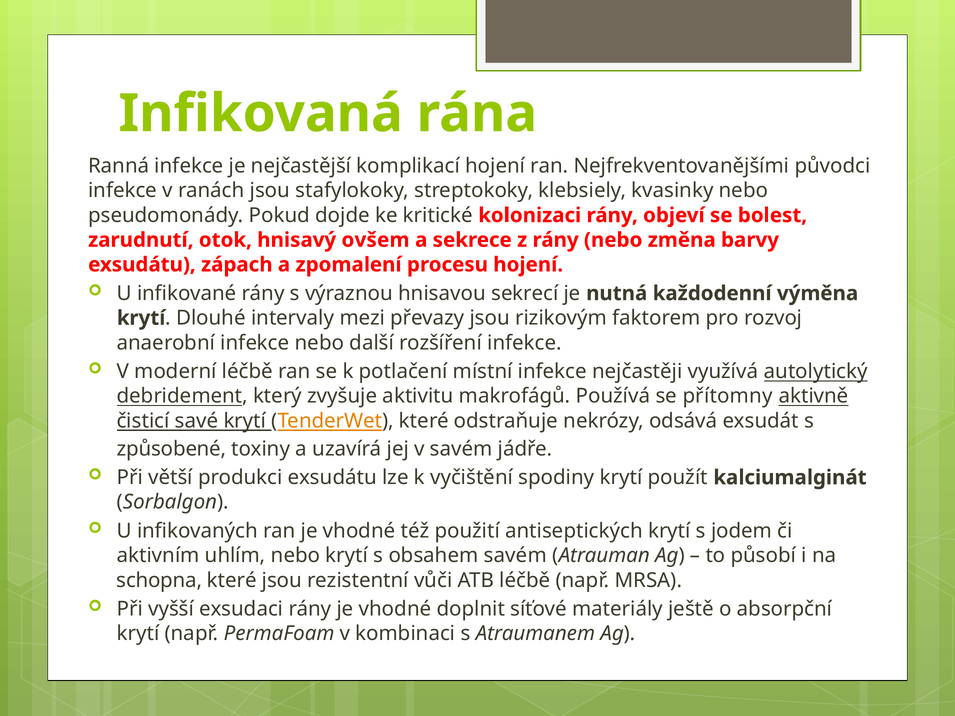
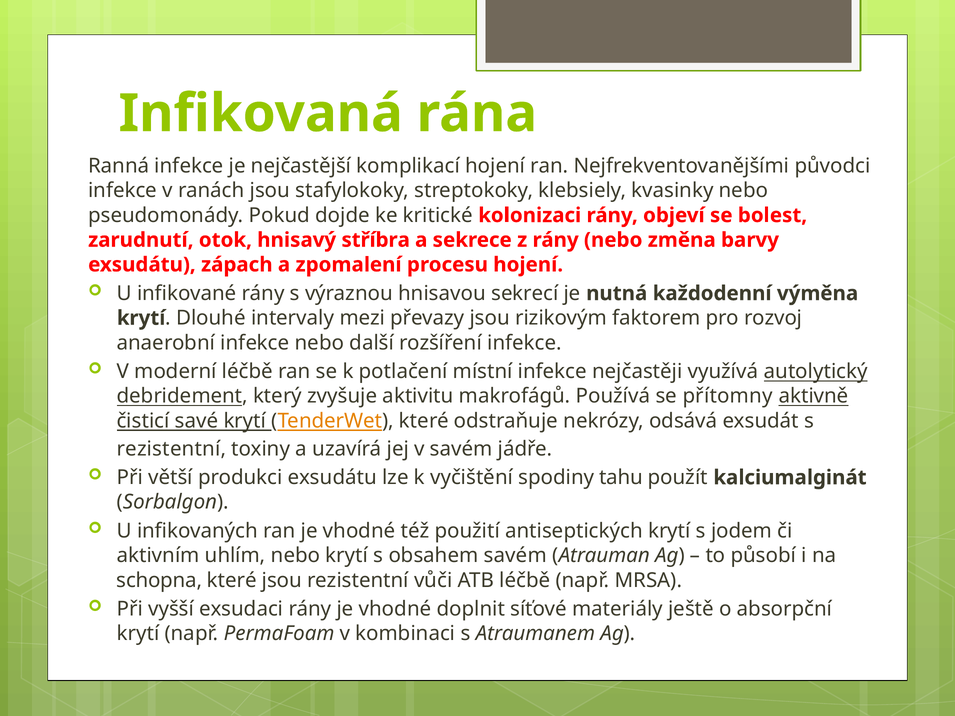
ovšem: ovšem -> stříbra (376, 240)
způsobené: způsobené -> rezistentní (171, 449)
spodiny krytí: krytí -> tahu (621, 478)
